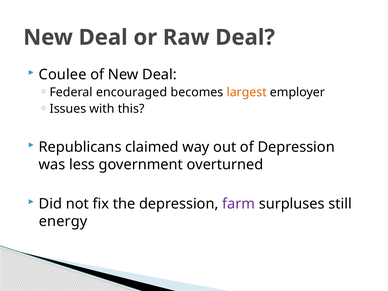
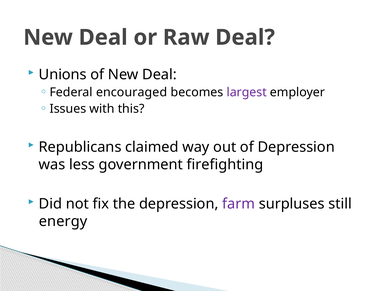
Coulee: Coulee -> Unions (63, 75)
largest colour: orange -> purple (247, 92)
overturned: overturned -> firefighting (225, 164)
